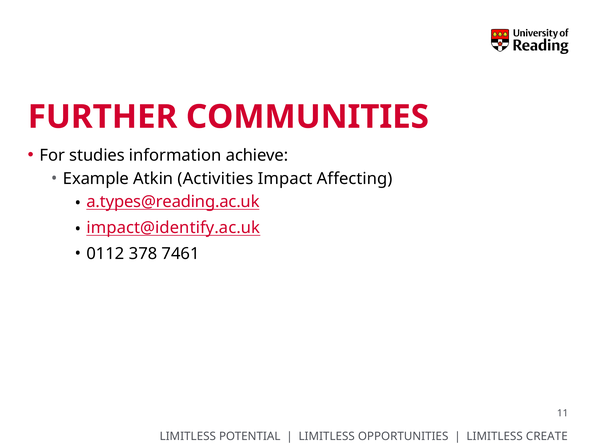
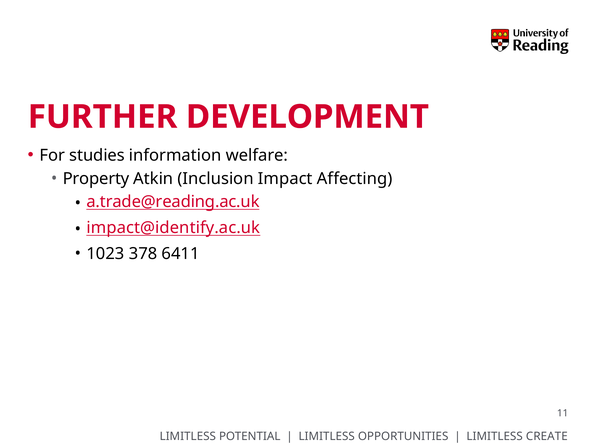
COMMUNITIES: COMMUNITIES -> DEVELOPMENT (307, 117)
achieve: achieve -> welfare (257, 156)
Example: Example -> Property (96, 179)
Activities: Activities -> Inclusion (216, 179)
a.types@reading.ac.uk: a.types@reading.ac.uk -> a.trade@reading.ac.uk (173, 202)
0112: 0112 -> 1023 (105, 254)
7461: 7461 -> 6411 (181, 254)
